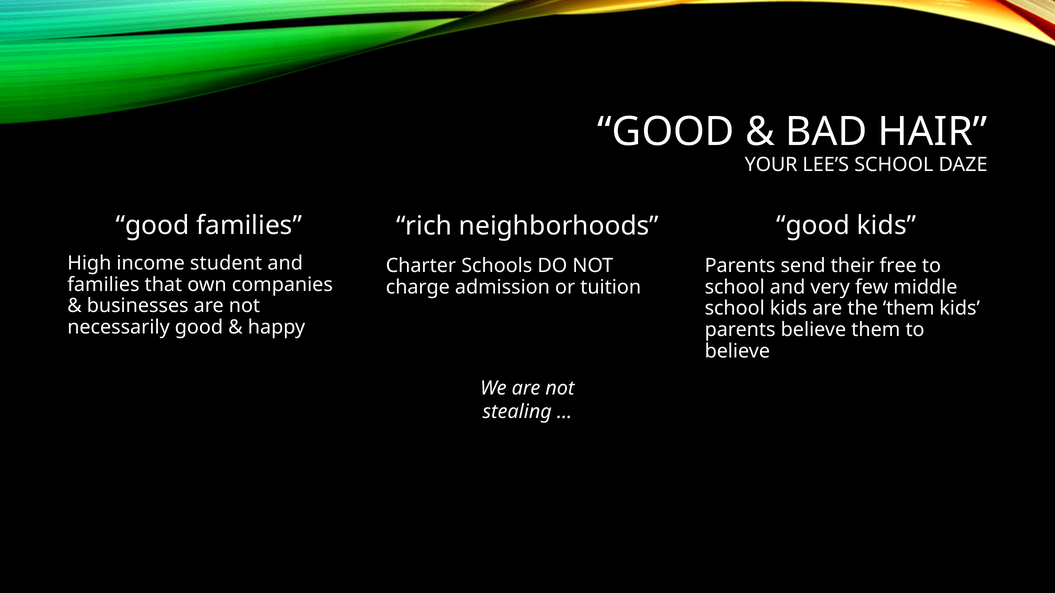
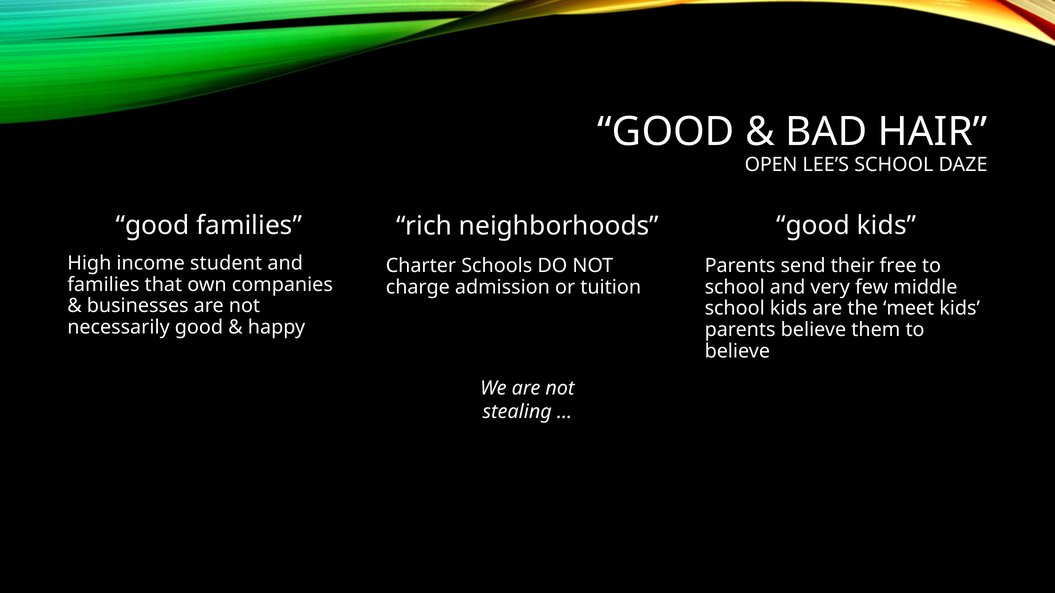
YOUR: YOUR -> OPEN (771, 165)
the them: them -> meet (909, 309)
